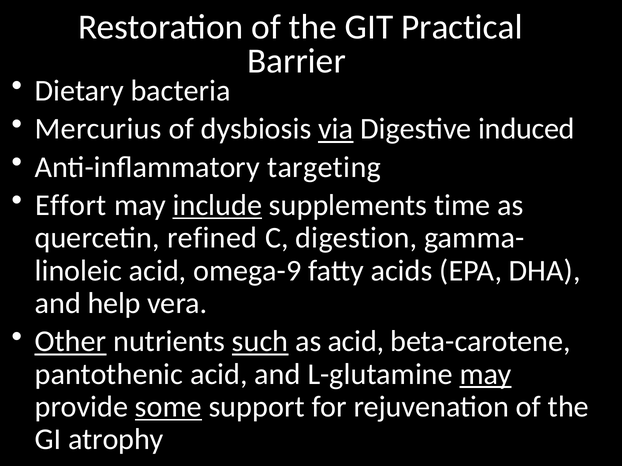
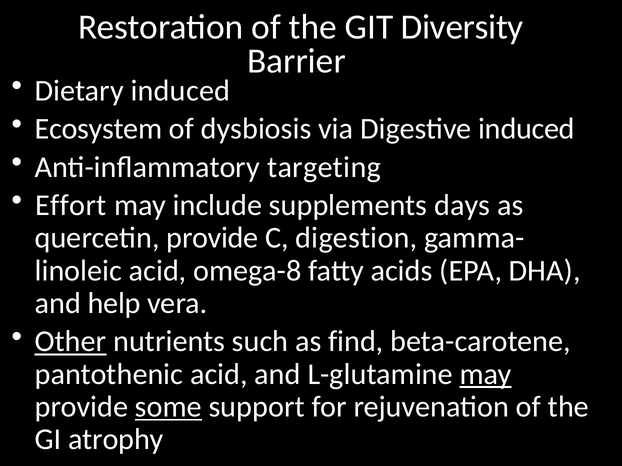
Practical: Practical -> Diversity (462, 27)
Dietary bacteria: bacteria -> induced (180, 91)
Mercurius: Mercurius -> Ecosystem (99, 129)
via underline: present -> none (336, 129)
include underline: present -> none (217, 206)
time: time -> days (462, 206)
quercetin refined: refined -> provide (212, 238)
omega-9: omega-9 -> omega-8 (247, 271)
such underline: present -> none (260, 342)
as acid: acid -> find (356, 342)
